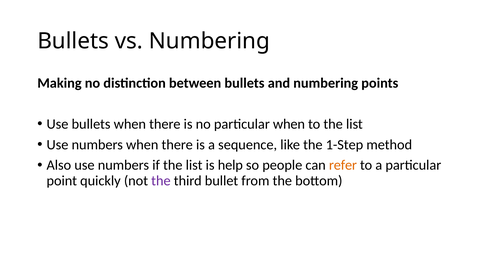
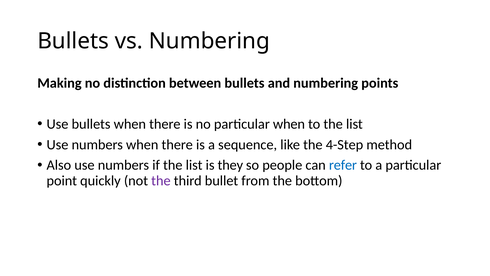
1-Step: 1-Step -> 4-Step (344, 144)
help: help -> they (230, 165)
refer colour: orange -> blue (343, 165)
